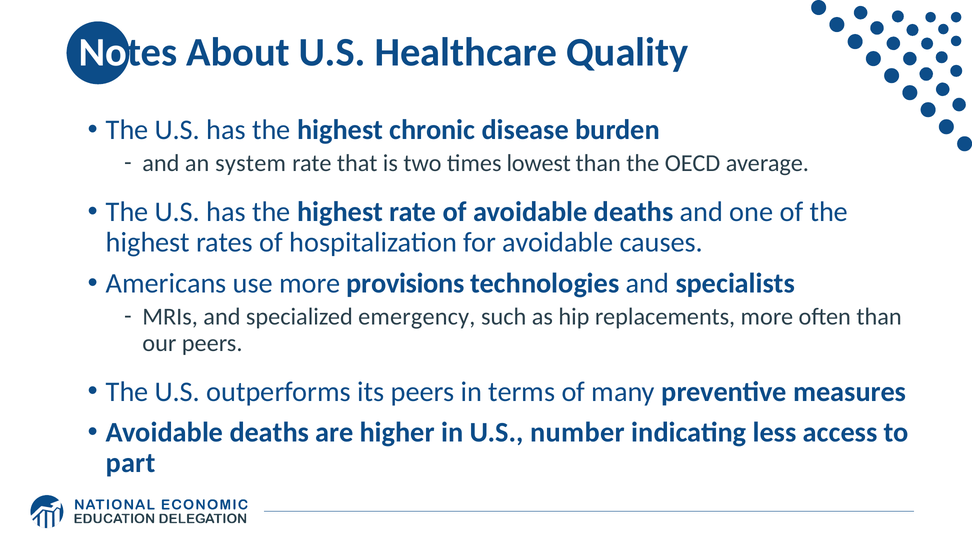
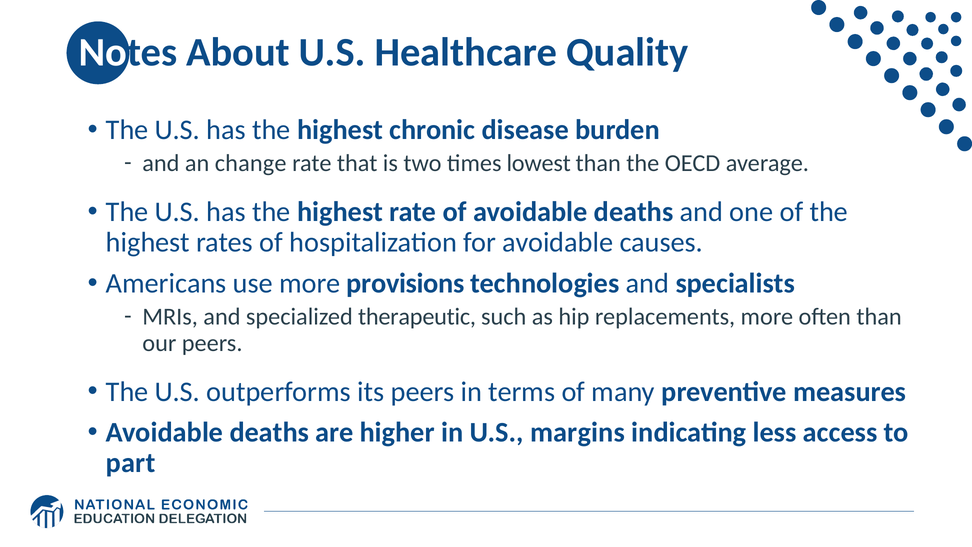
system: system -> change (251, 163)
emergency: emergency -> therapeutic (417, 317)
number: number -> margins (578, 432)
